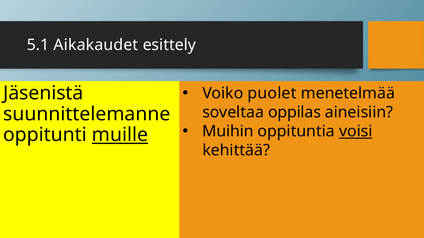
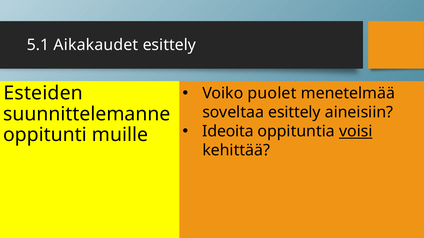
Jäsenistä: Jäsenistä -> Esteiden (43, 93)
soveltaa oppilas: oppilas -> esittely (294, 113)
Muihin: Muihin -> Ideoita (228, 132)
muille underline: present -> none (120, 135)
